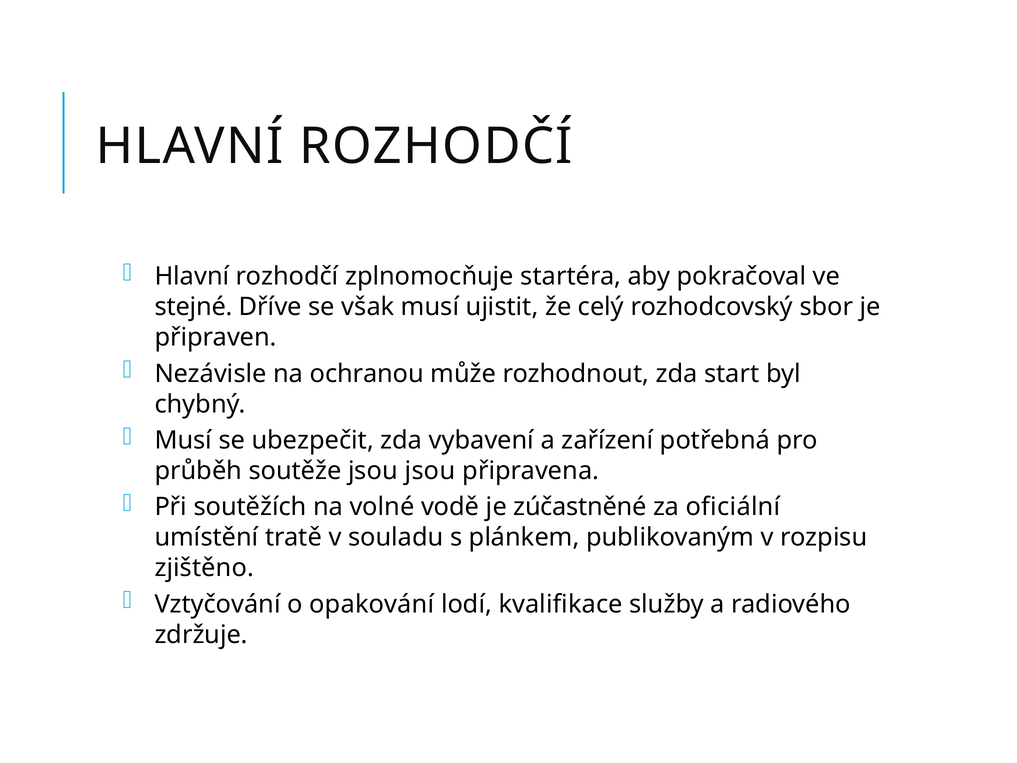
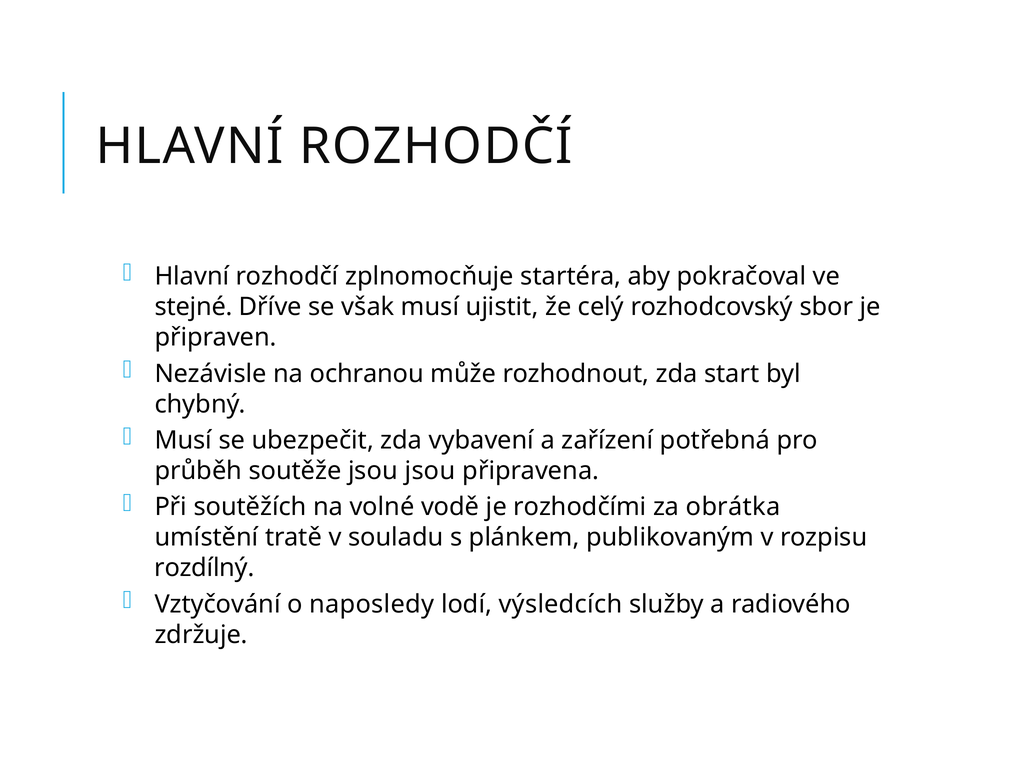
zúčastněné: zúčastněné -> rozhodčími (580, 507)
oficiální: oficiální -> obrátka (733, 507)
zjištěno: zjištěno -> rozdílný (204, 568)
opakování: opakování -> naposledy (372, 604)
kvalifikace: kvalifikace -> výsledcích (560, 604)
